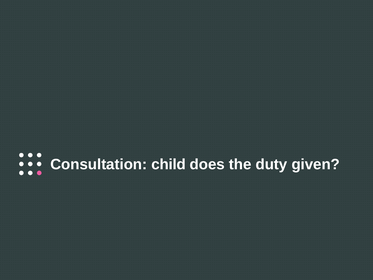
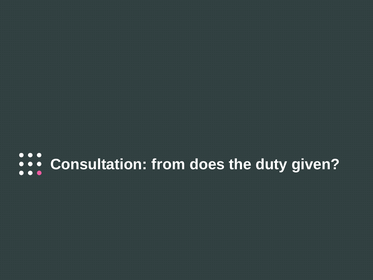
child: child -> from (168, 164)
